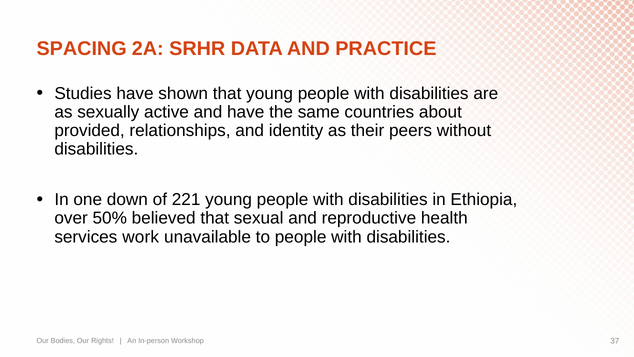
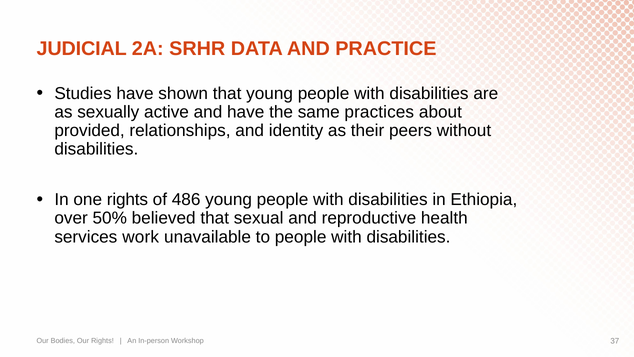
SPACING: SPACING -> JUDICIAL (82, 49)
countries: countries -> practices (379, 112)
one down: down -> rights (127, 199)
221: 221 -> 486 (186, 199)
